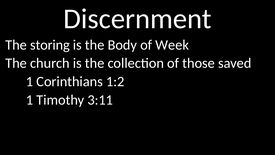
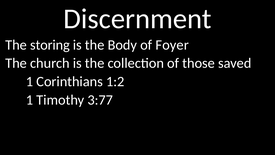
Week: Week -> Foyer (172, 45)
3:11: 3:11 -> 3:77 (100, 100)
